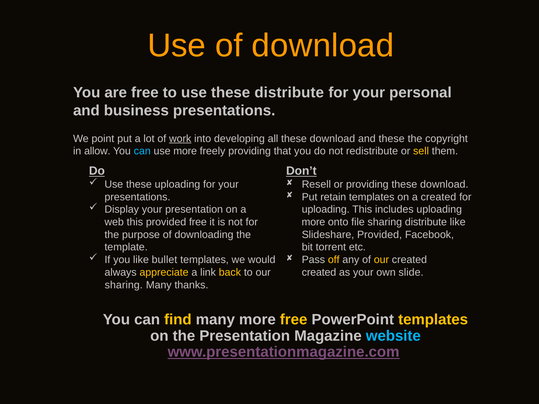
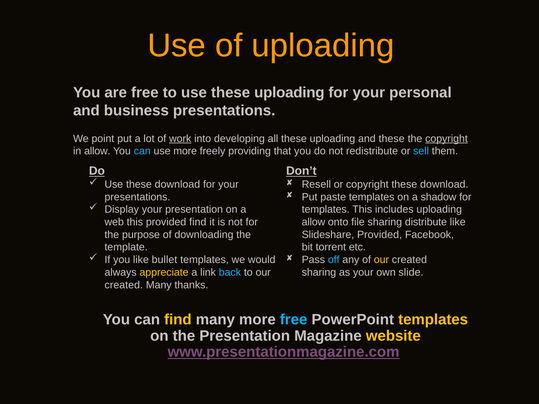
of download: download -> uploading (323, 46)
use these distribute: distribute -> uploading (289, 93)
all these download: download -> uploading (332, 139)
copyright underline: none -> present (446, 139)
sell colour: yellow -> light blue (421, 151)
Use these uploading: uploading -> download (177, 184)
or providing: providing -> copyright (367, 184)
retain: retain -> paste (333, 197)
a created: created -> shadow (439, 197)
uploading: uploading -> templates (326, 210)
provided free: free -> find (198, 222)
more: more -> allow (313, 222)
off colour: yellow -> light blue (334, 260)
back colour: yellow -> light blue (230, 273)
created: created -> sharing (319, 273)
sharing: sharing -> created (124, 285)
free colour: yellow -> light blue (294, 320)
website colour: light blue -> yellow (393, 336)
